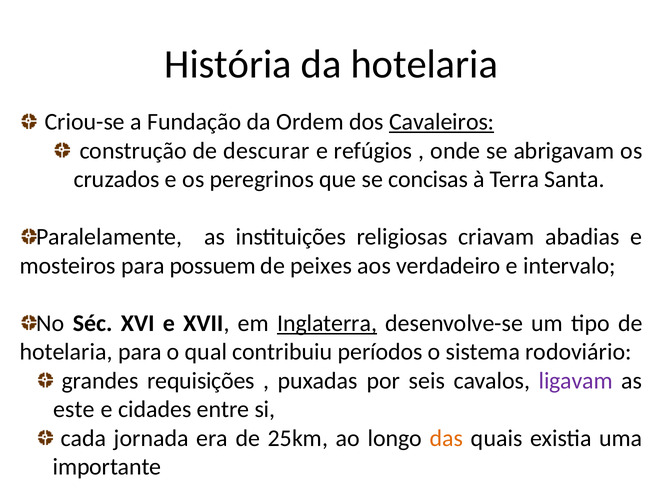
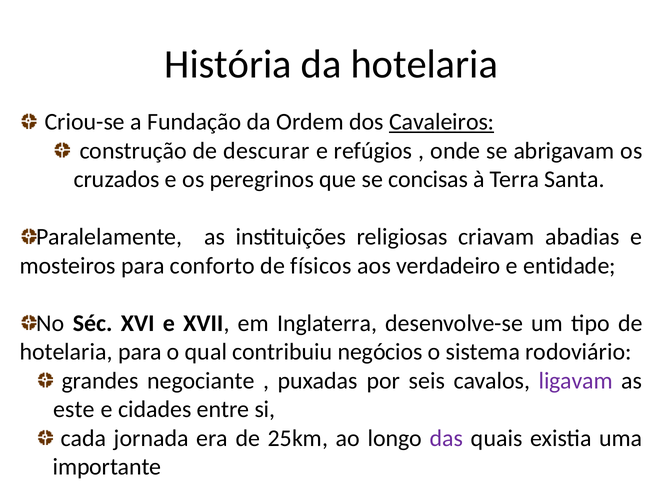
possuem: possuem -> conforto (212, 265)
peixes: peixes -> físicos (321, 265)
intervalo: intervalo -> entidade (569, 265)
Inglaterra underline: present -> none (327, 323)
períodos: períodos -> negócios (380, 351)
requisições: requisições -> negociante (201, 380)
das colour: orange -> purple (447, 438)
